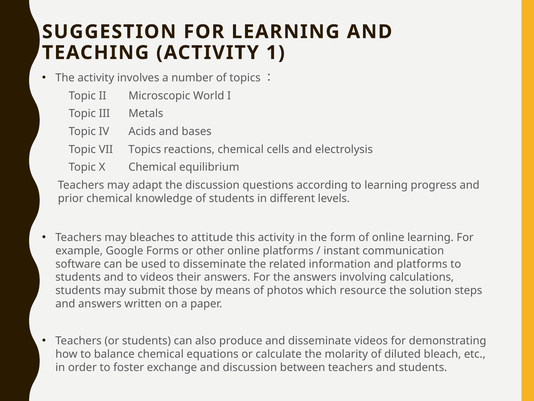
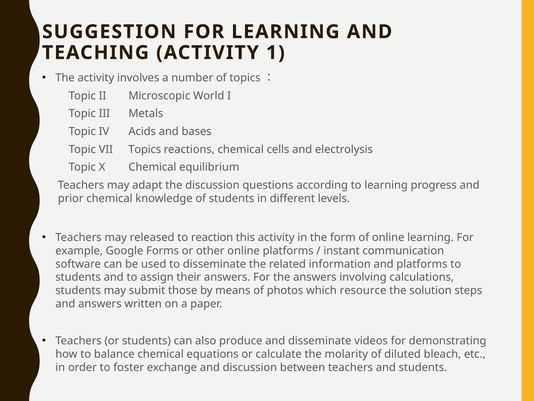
bleaches: bleaches -> released (152, 237)
attitude: attitude -> reaction (212, 237)
to videos: videos -> assign (157, 277)
